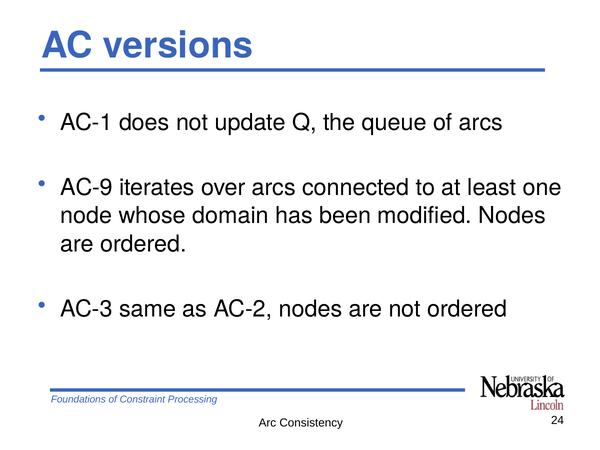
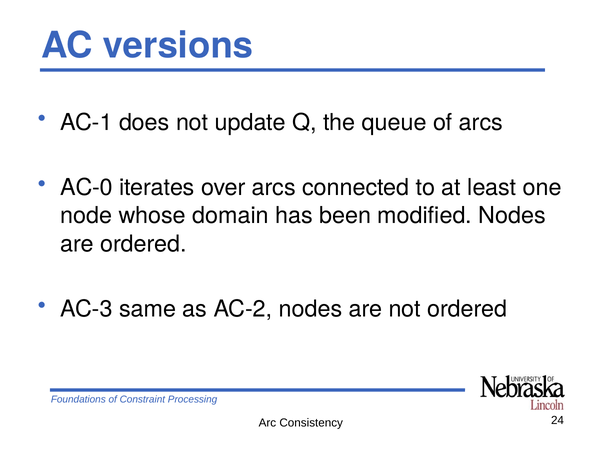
AC-9: AC-9 -> AC-0 (87, 188)
